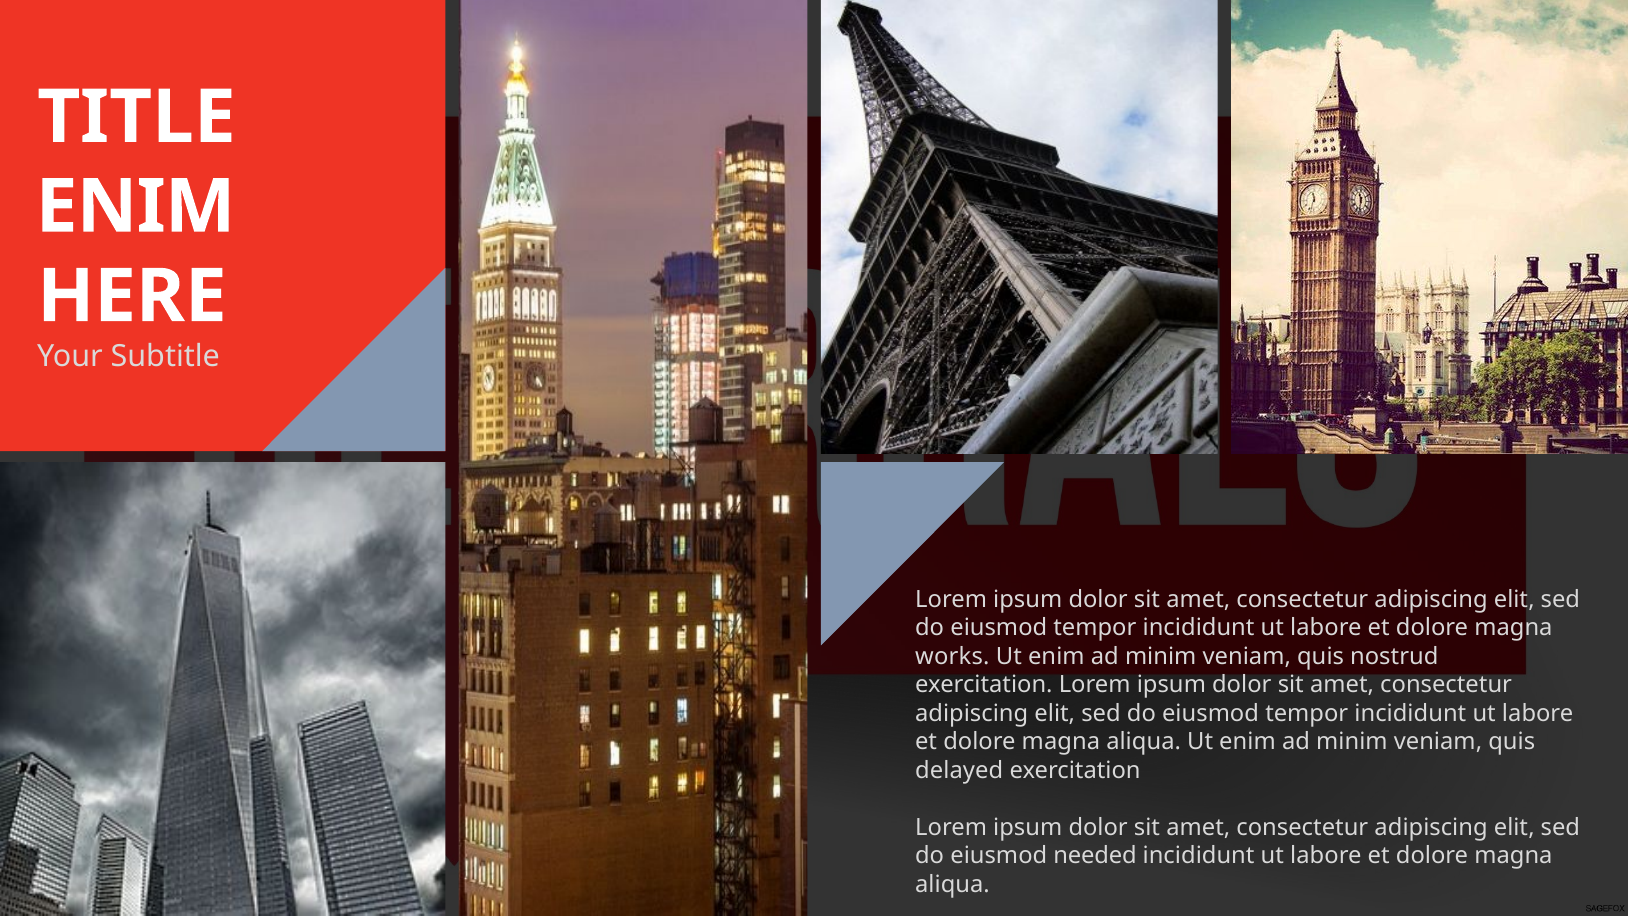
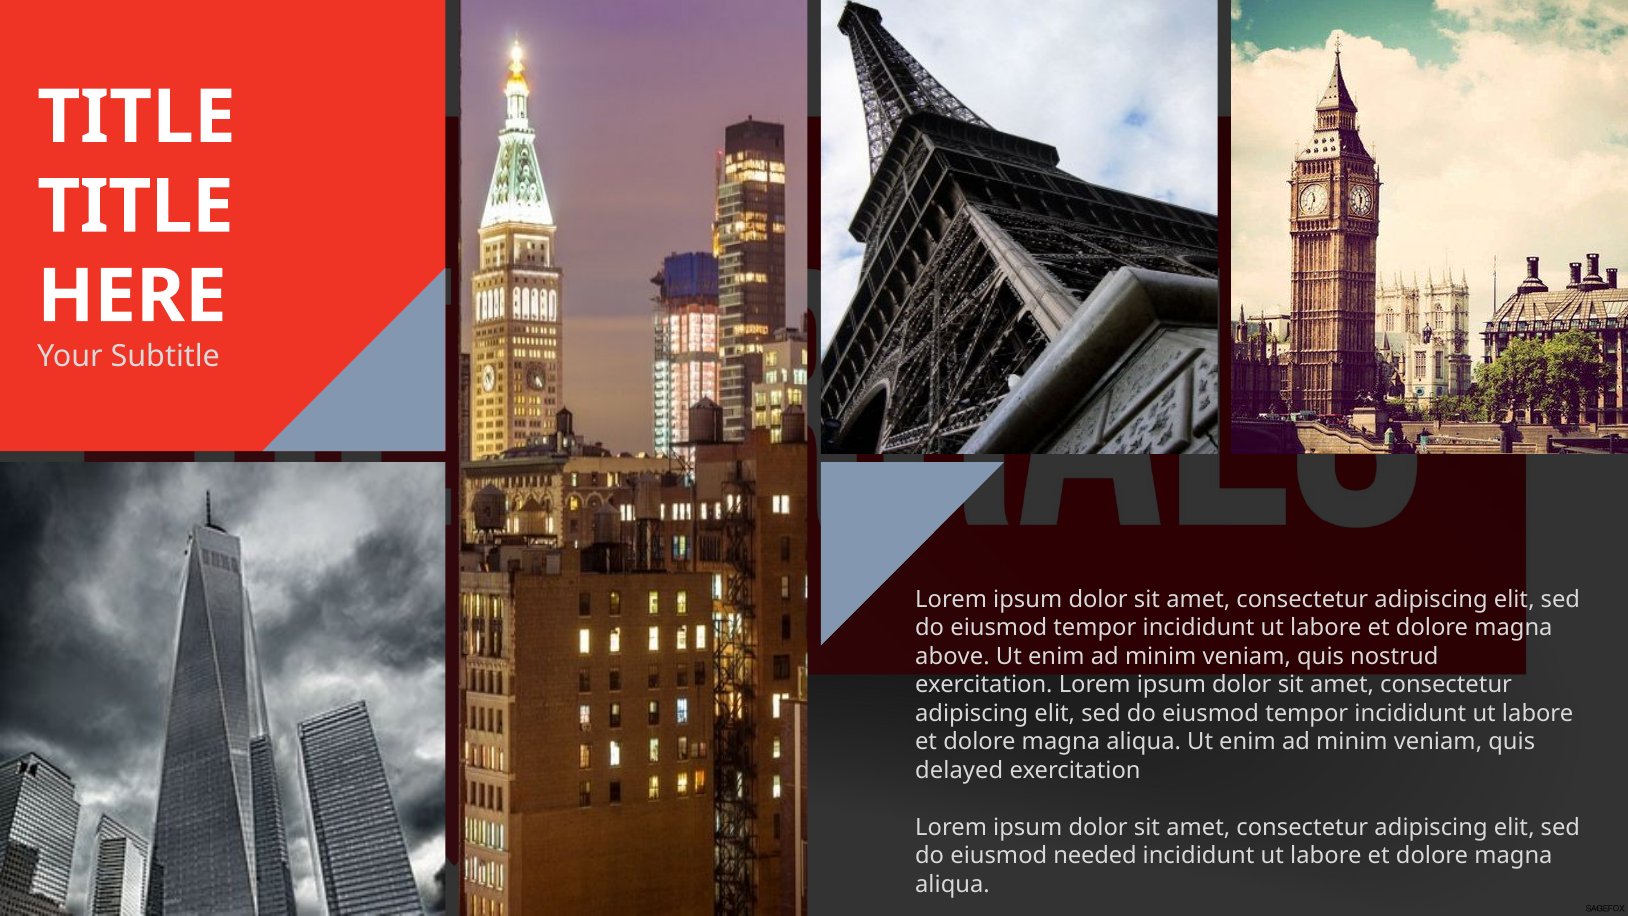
ENIM: ENIM -> TITLE (135, 207)
works: works -> above (952, 656)
